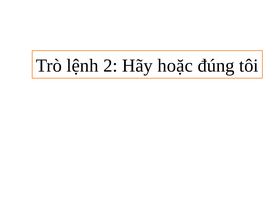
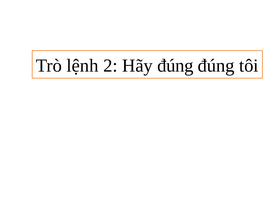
Hãy hoặc: hoặc -> đúng (175, 66)
